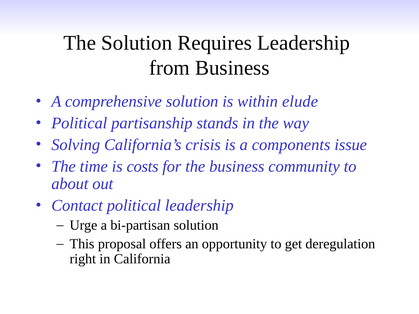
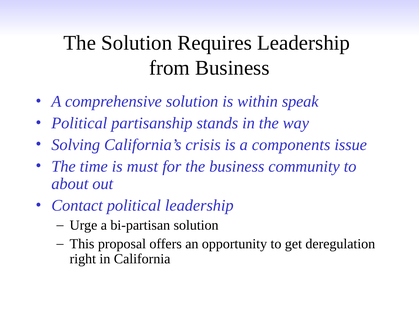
elude: elude -> speak (300, 102)
costs: costs -> must (142, 166)
